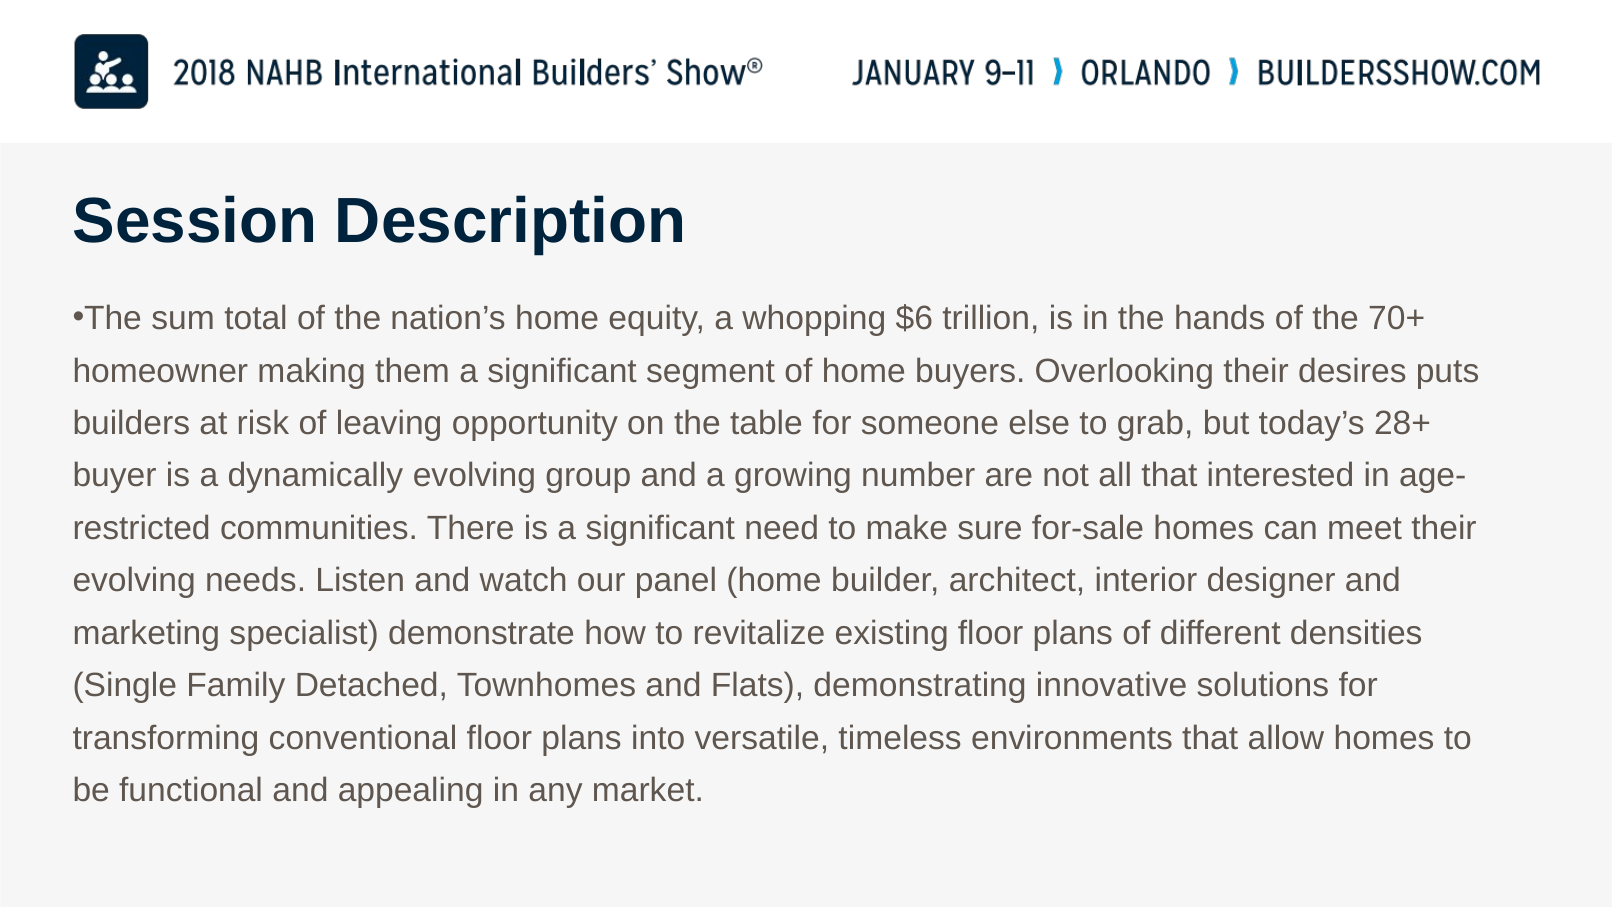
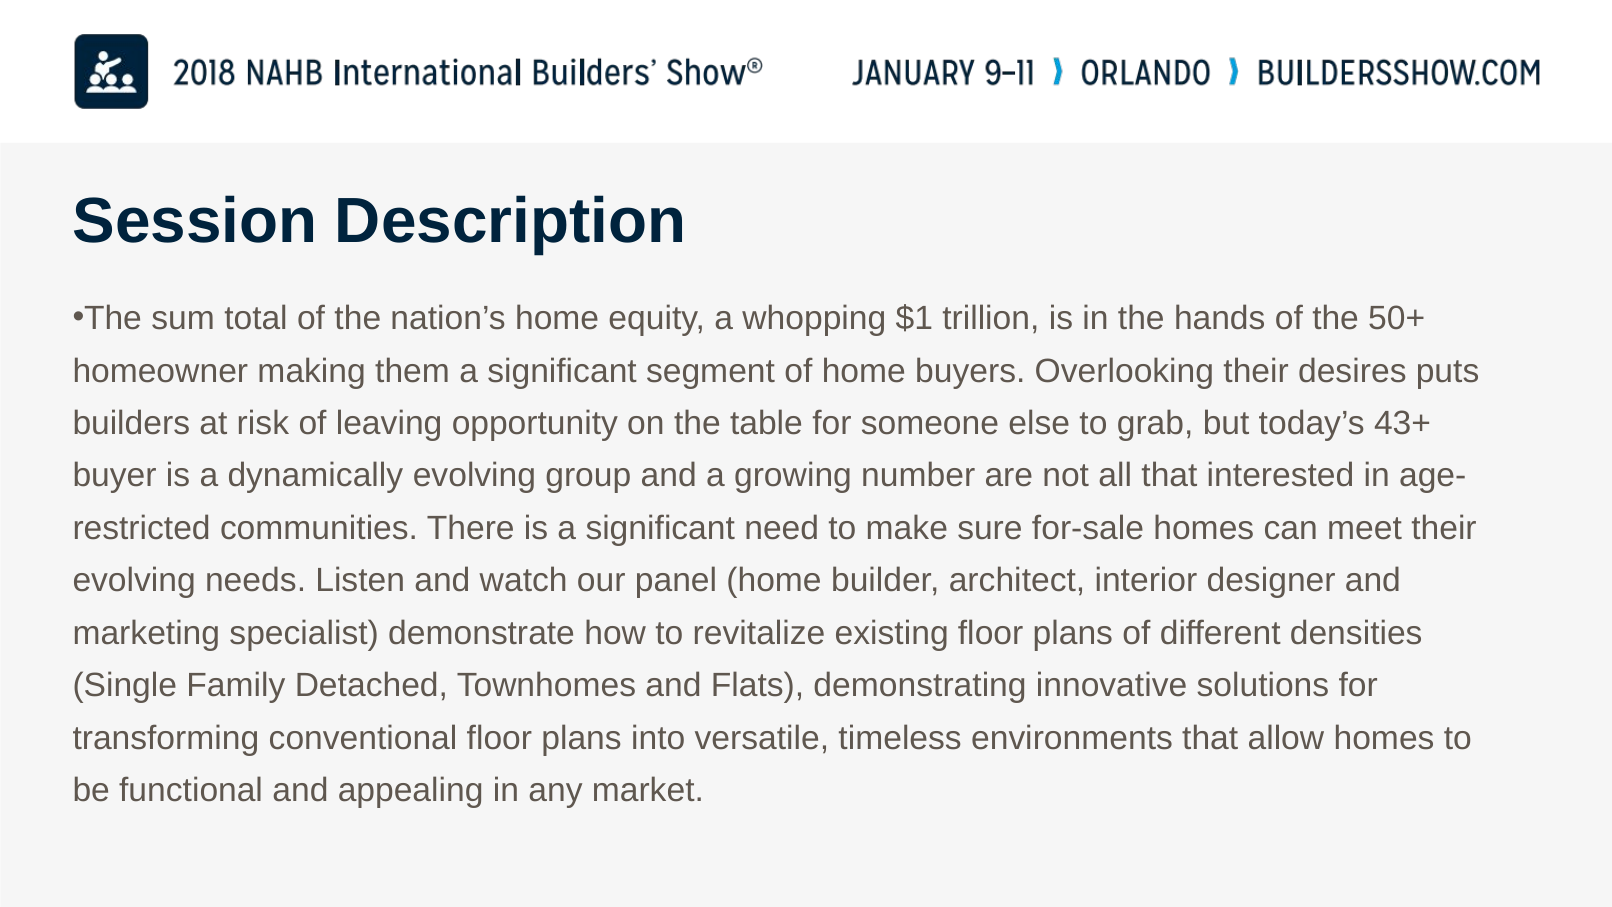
$6: $6 -> $1 (914, 318)
70+: 70+ -> 50+ (1397, 318)
28+: 28+ -> 43+ (1403, 423)
